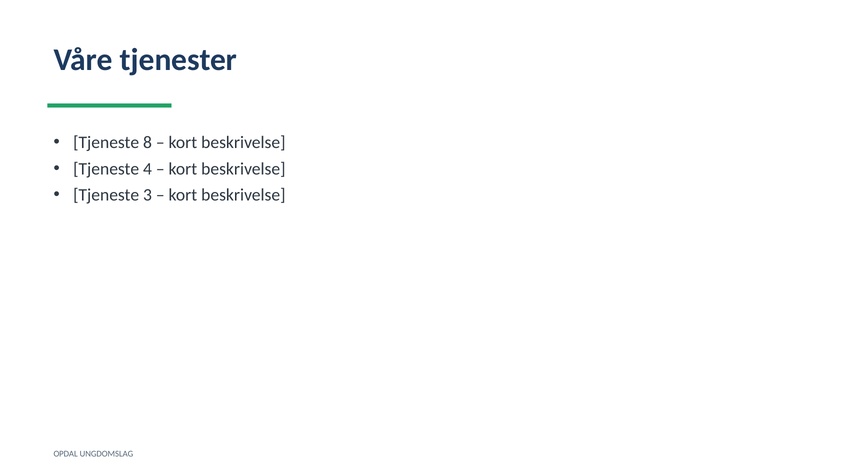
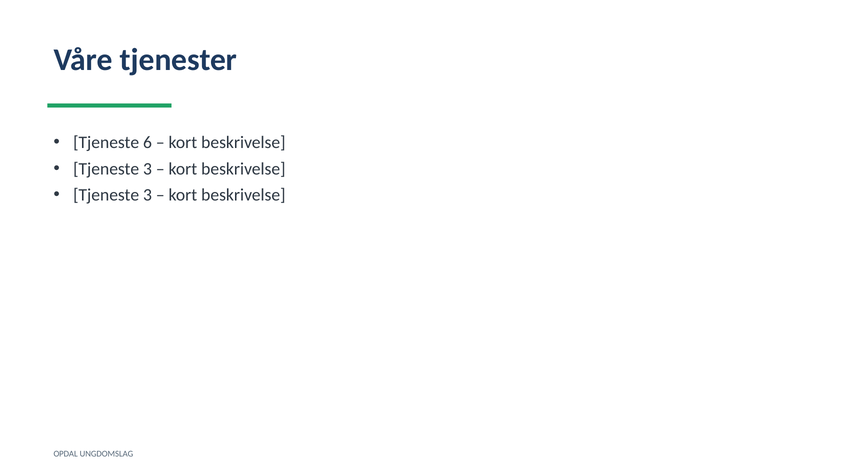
8: 8 -> 6 (147, 142)
4: 4 -> 3 (147, 169)
